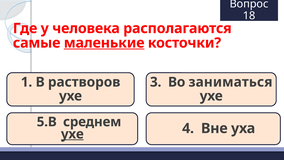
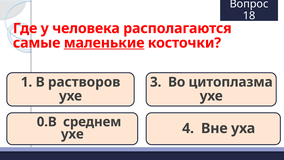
заниматься: заниматься -> цитоплазма (231, 82)
5.В: 5.В -> 0.В (47, 122)
ухе underline: present -> none (72, 134)
